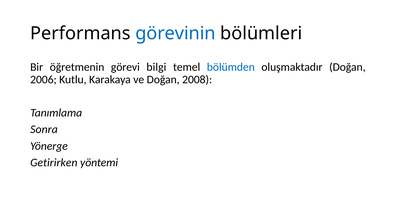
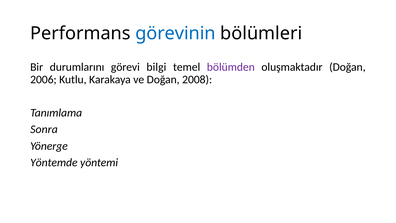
öğretmenin: öğretmenin -> durumlarını (77, 67)
bölümden colour: blue -> purple (231, 67)
Getirirken: Getirirken -> Yöntemde (54, 162)
